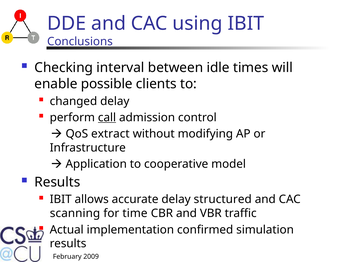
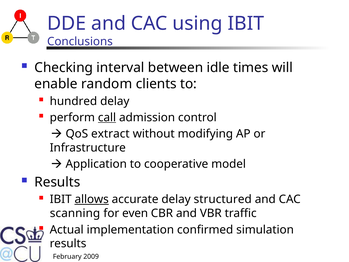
possible: possible -> random (107, 84)
changed: changed -> hundred (73, 101)
allows underline: none -> present (92, 199)
time: time -> even (135, 213)
